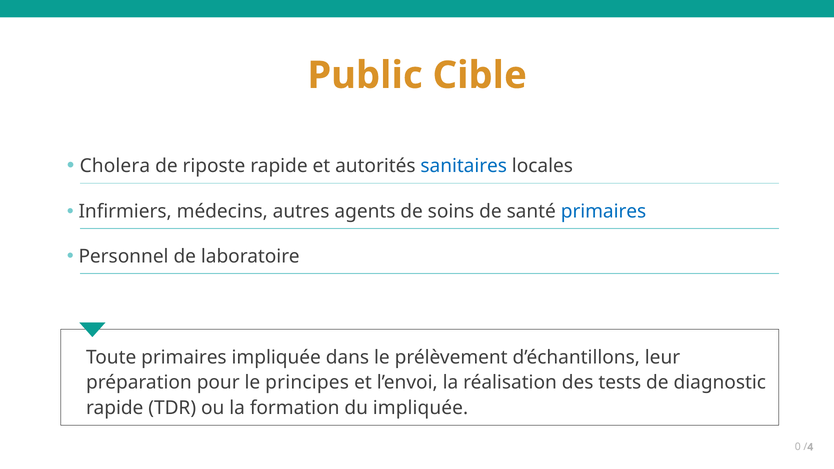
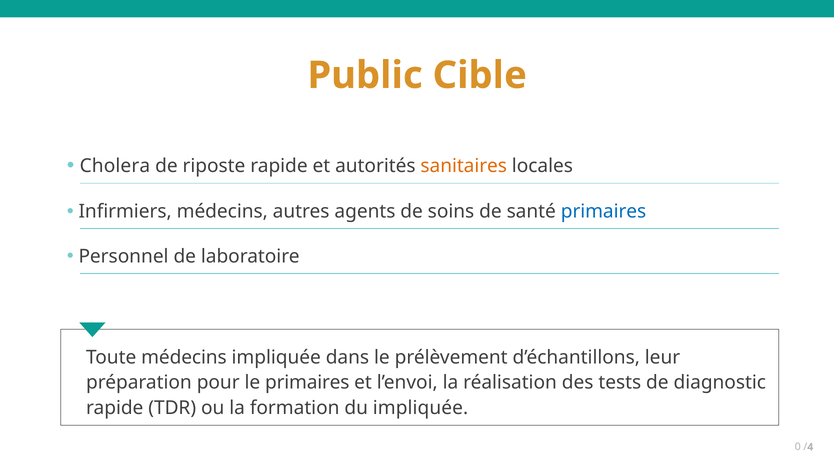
sanitaires colour: blue -> orange (464, 166)
Toute primaires: primaires -> médecins (184, 357)
le principes: principes -> primaires (307, 383)
